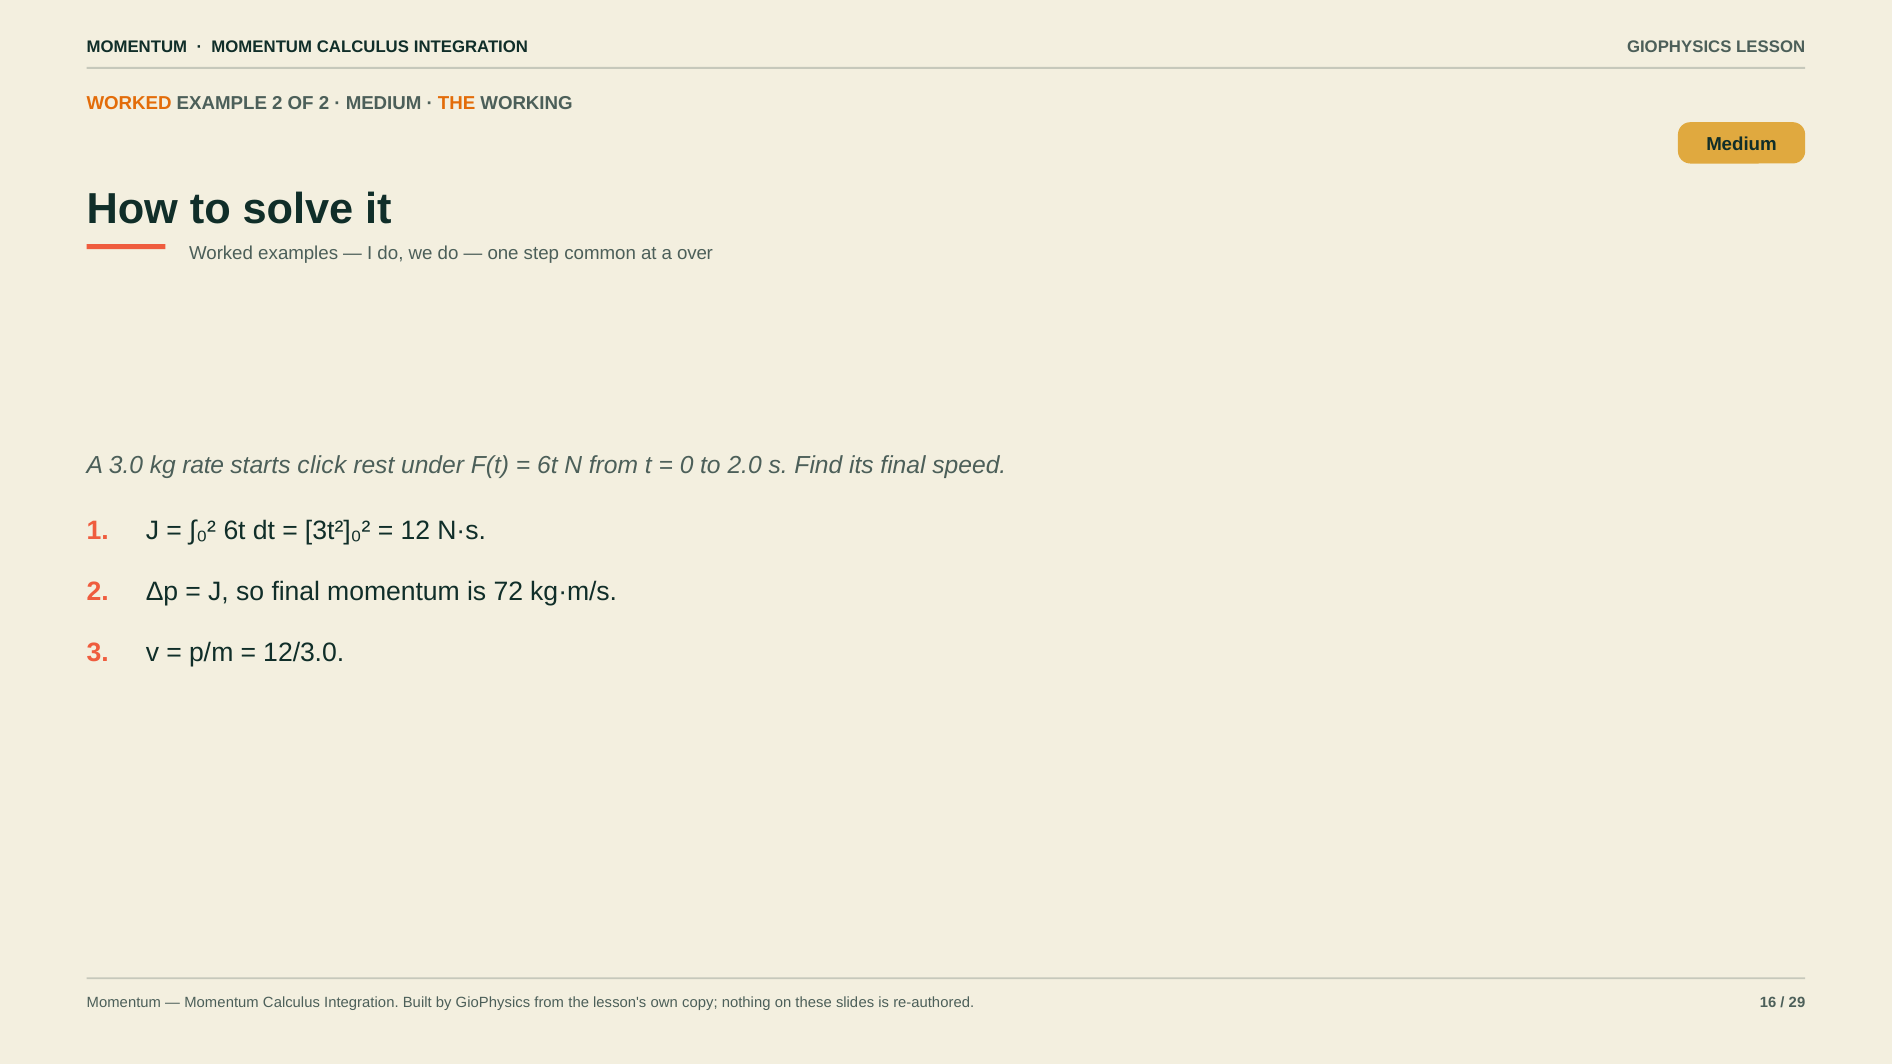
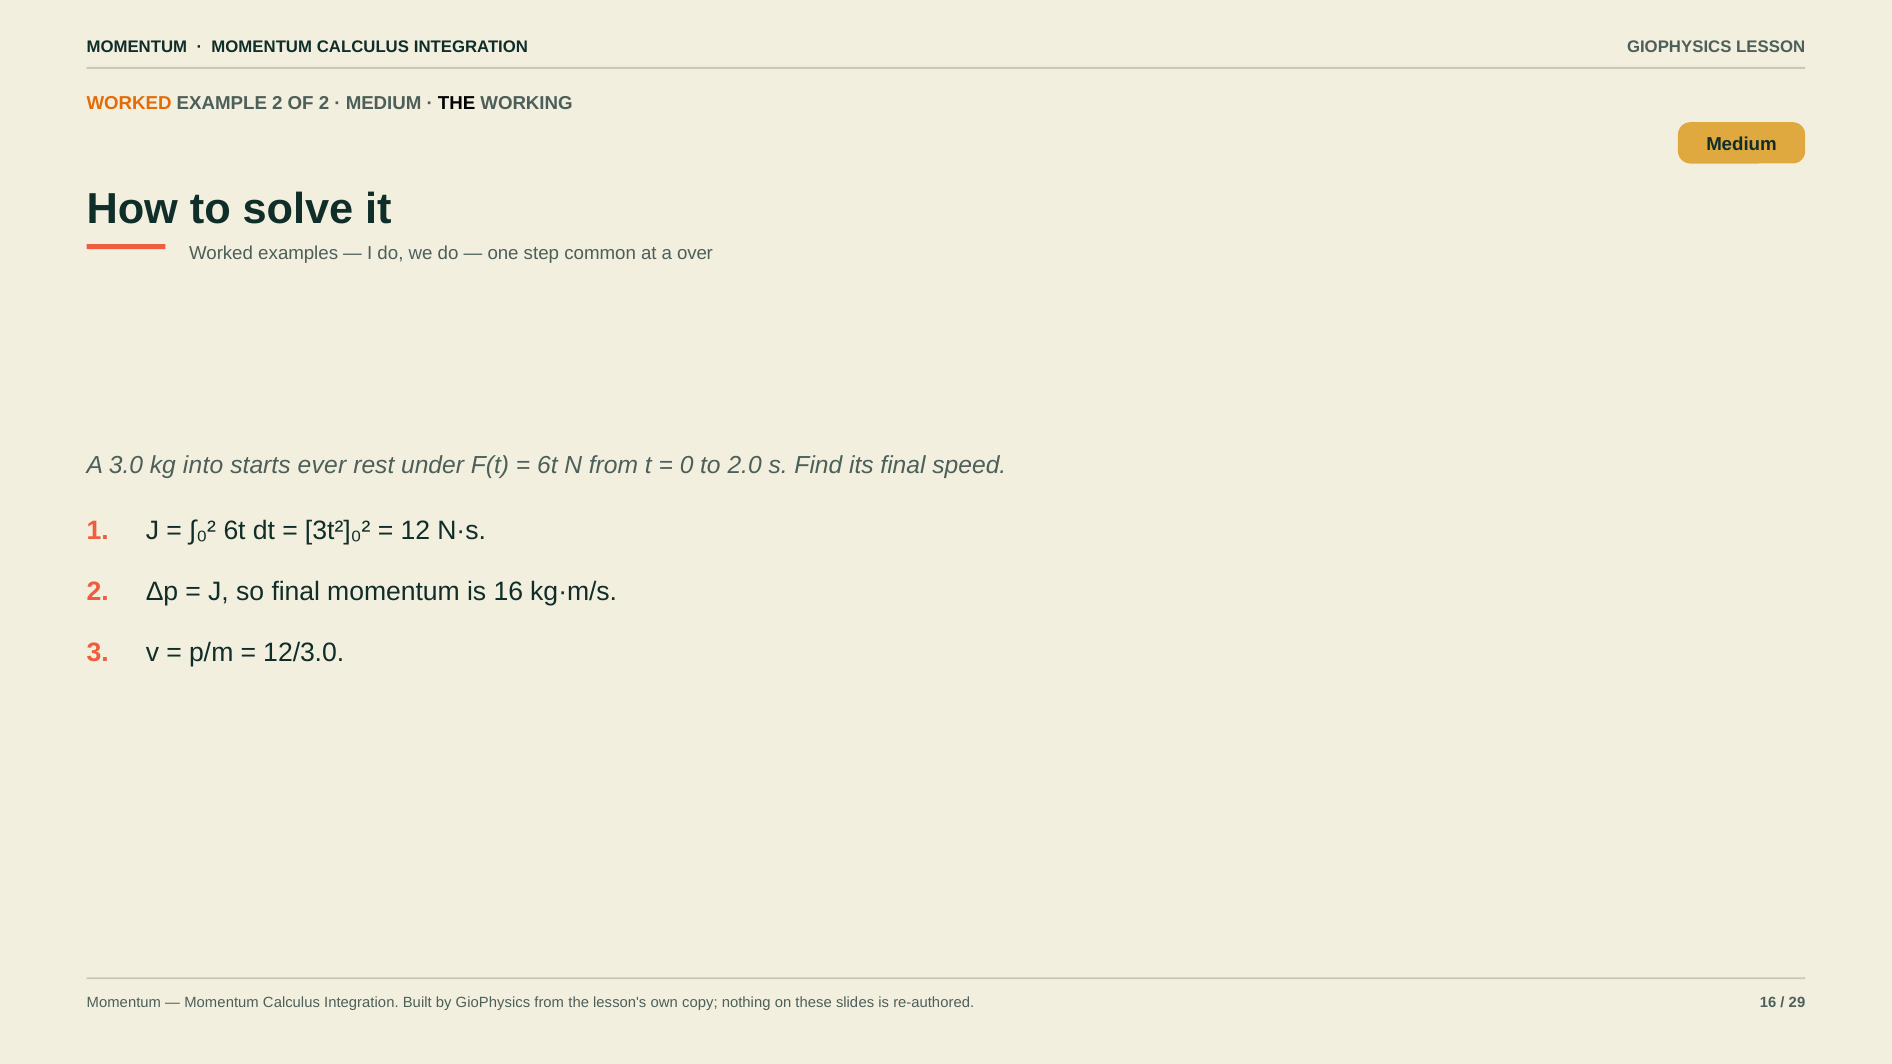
THE colour: orange -> black (457, 103)
rate: rate -> into (203, 465)
click: click -> ever (322, 465)
is 72: 72 -> 16 (508, 592)
